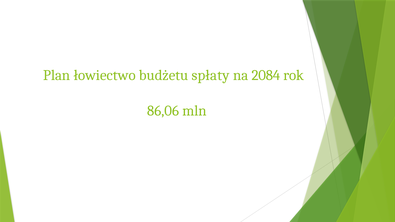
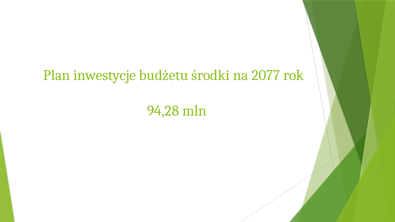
łowiectwo: łowiectwo -> inwestycje (105, 75)
spłaty: spłaty -> środki (211, 75)
2084: 2084 -> 2077 (266, 75)
86,06: 86,06 -> 94,28 (163, 111)
